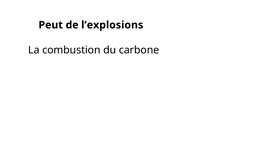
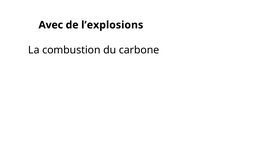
Peut: Peut -> Avec (51, 25)
